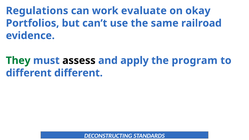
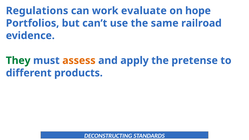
okay: okay -> hope (198, 11)
assess colour: black -> orange (79, 61)
program: program -> pretense (195, 61)
different different: different -> products (78, 73)
